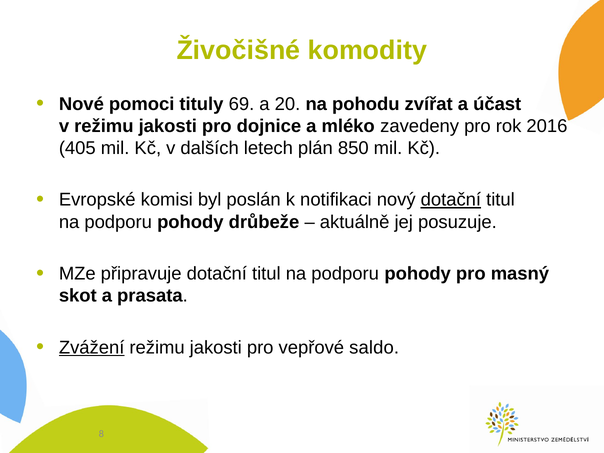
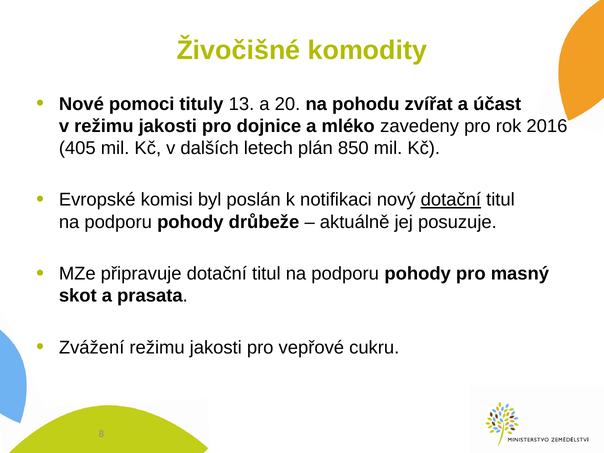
69: 69 -> 13 (242, 104)
Zvážení underline: present -> none (92, 347)
saldo: saldo -> cukru (374, 347)
